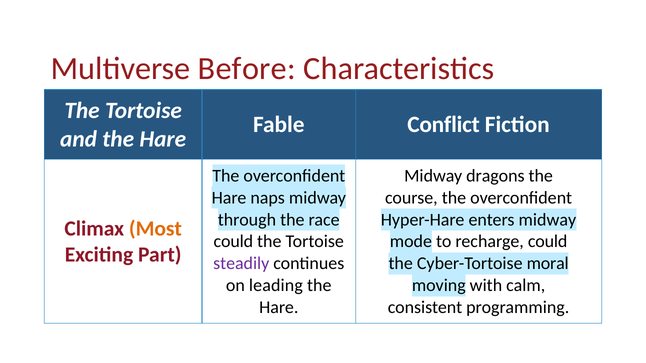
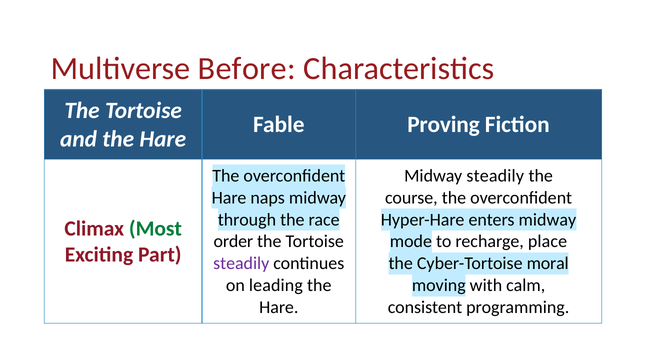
Conflict: Conflict -> Proving (443, 125)
Midway dragons: dragons -> steadily (495, 176)
Most colour: orange -> green (155, 229)
could: could -> order (233, 242)
recharge could: could -> place (548, 242)
